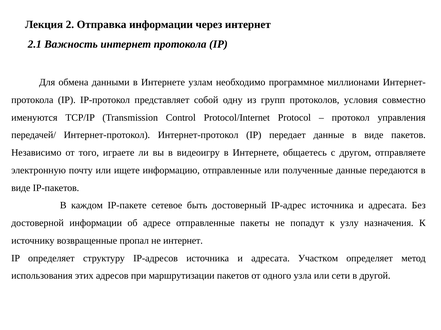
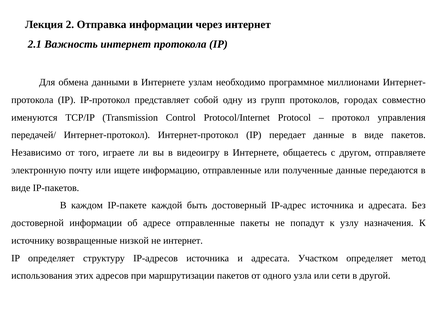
условия: условия -> городах (361, 100)
сетевое: сетевое -> каждой (167, 206)
пропал: пропал -> низкой (134, 241)
